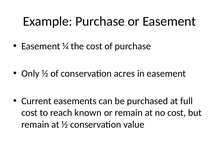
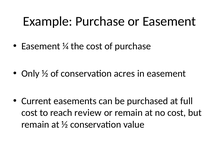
known: known -> review (88, 112)
